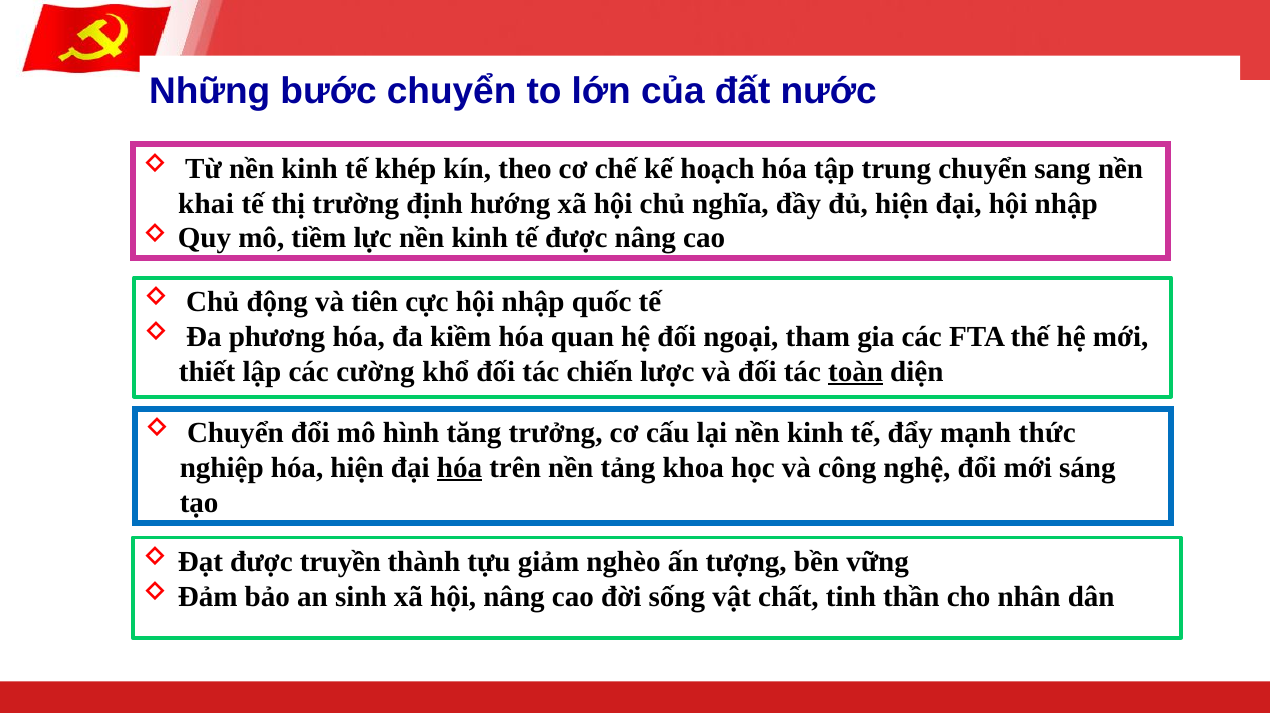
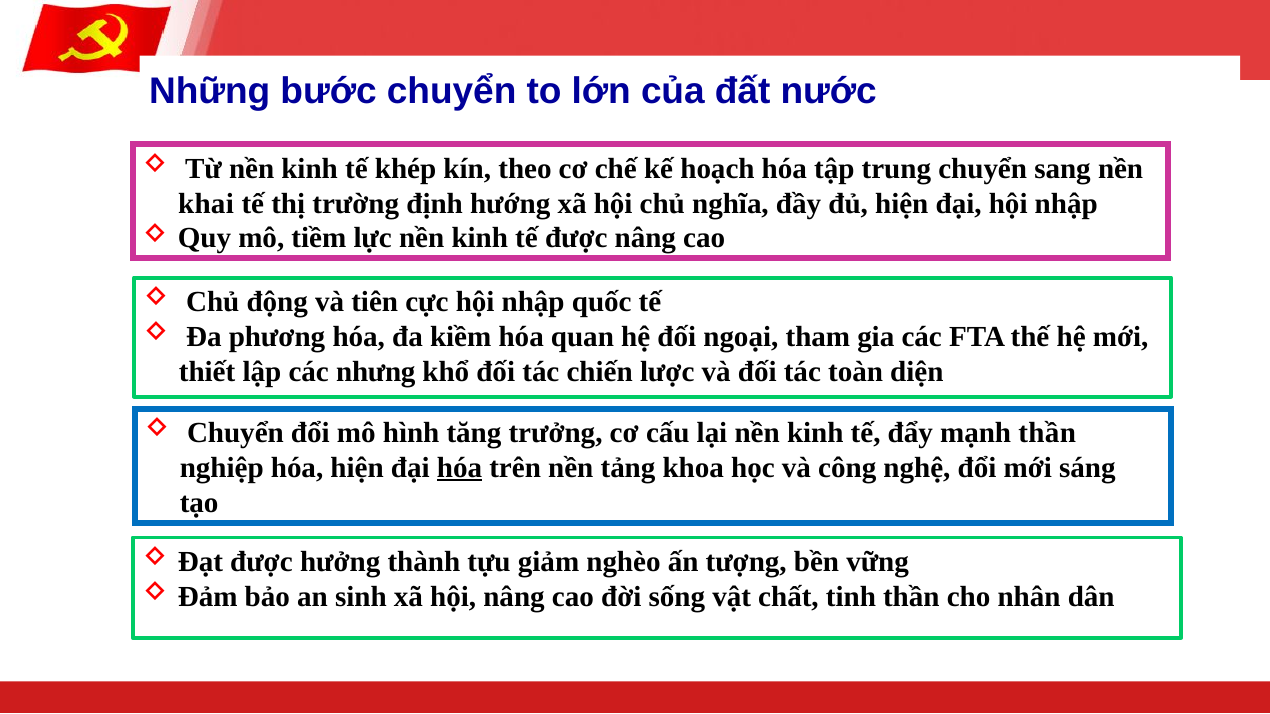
cường: cường -> nhưng (376, 372)
toàn underline: present -> none (856, 372)
mạnh thức: thức -> thần (1047, 433)
truyền: truyền -> hưởng (340, 562)
